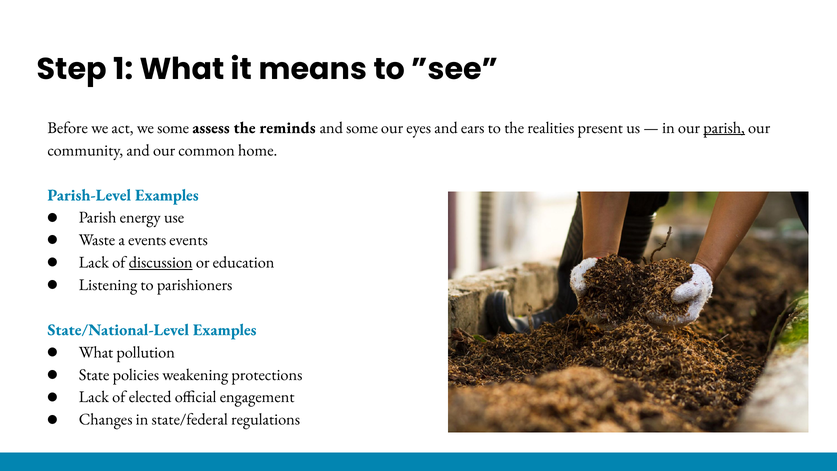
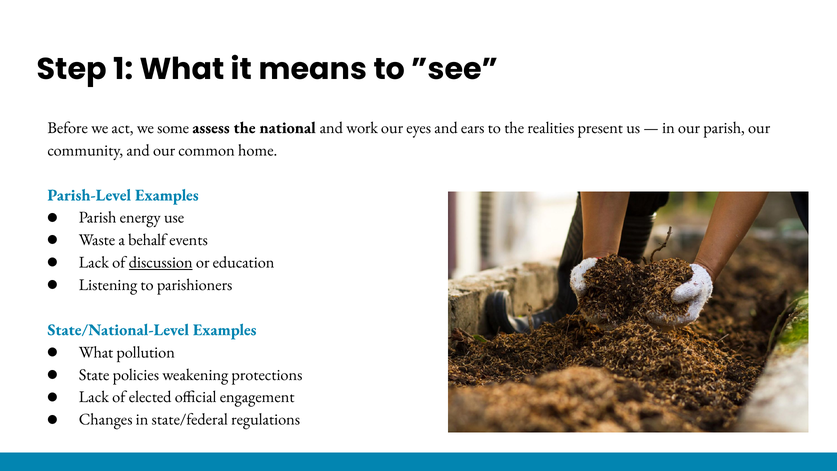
reminds: reminds -> national (288, 128)
and some: some -> work (362, 128)
parish underline: present -> none (724, 128)
a events: events -> behalf (147, 240)
